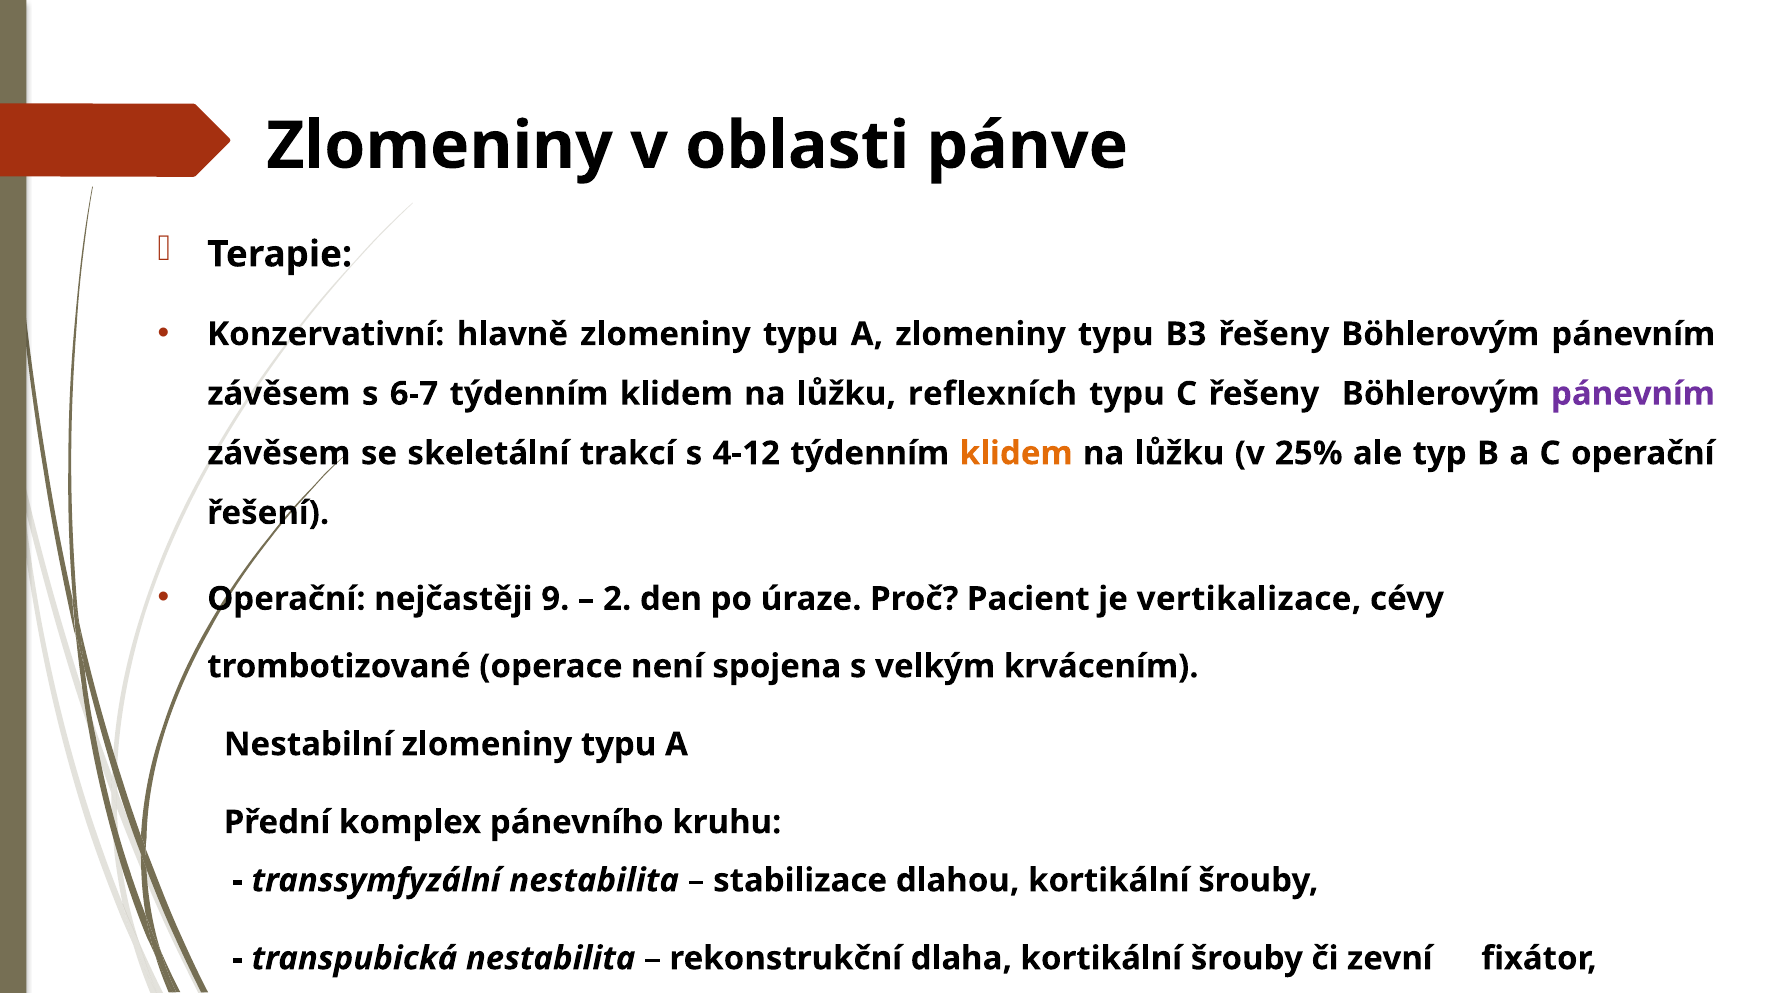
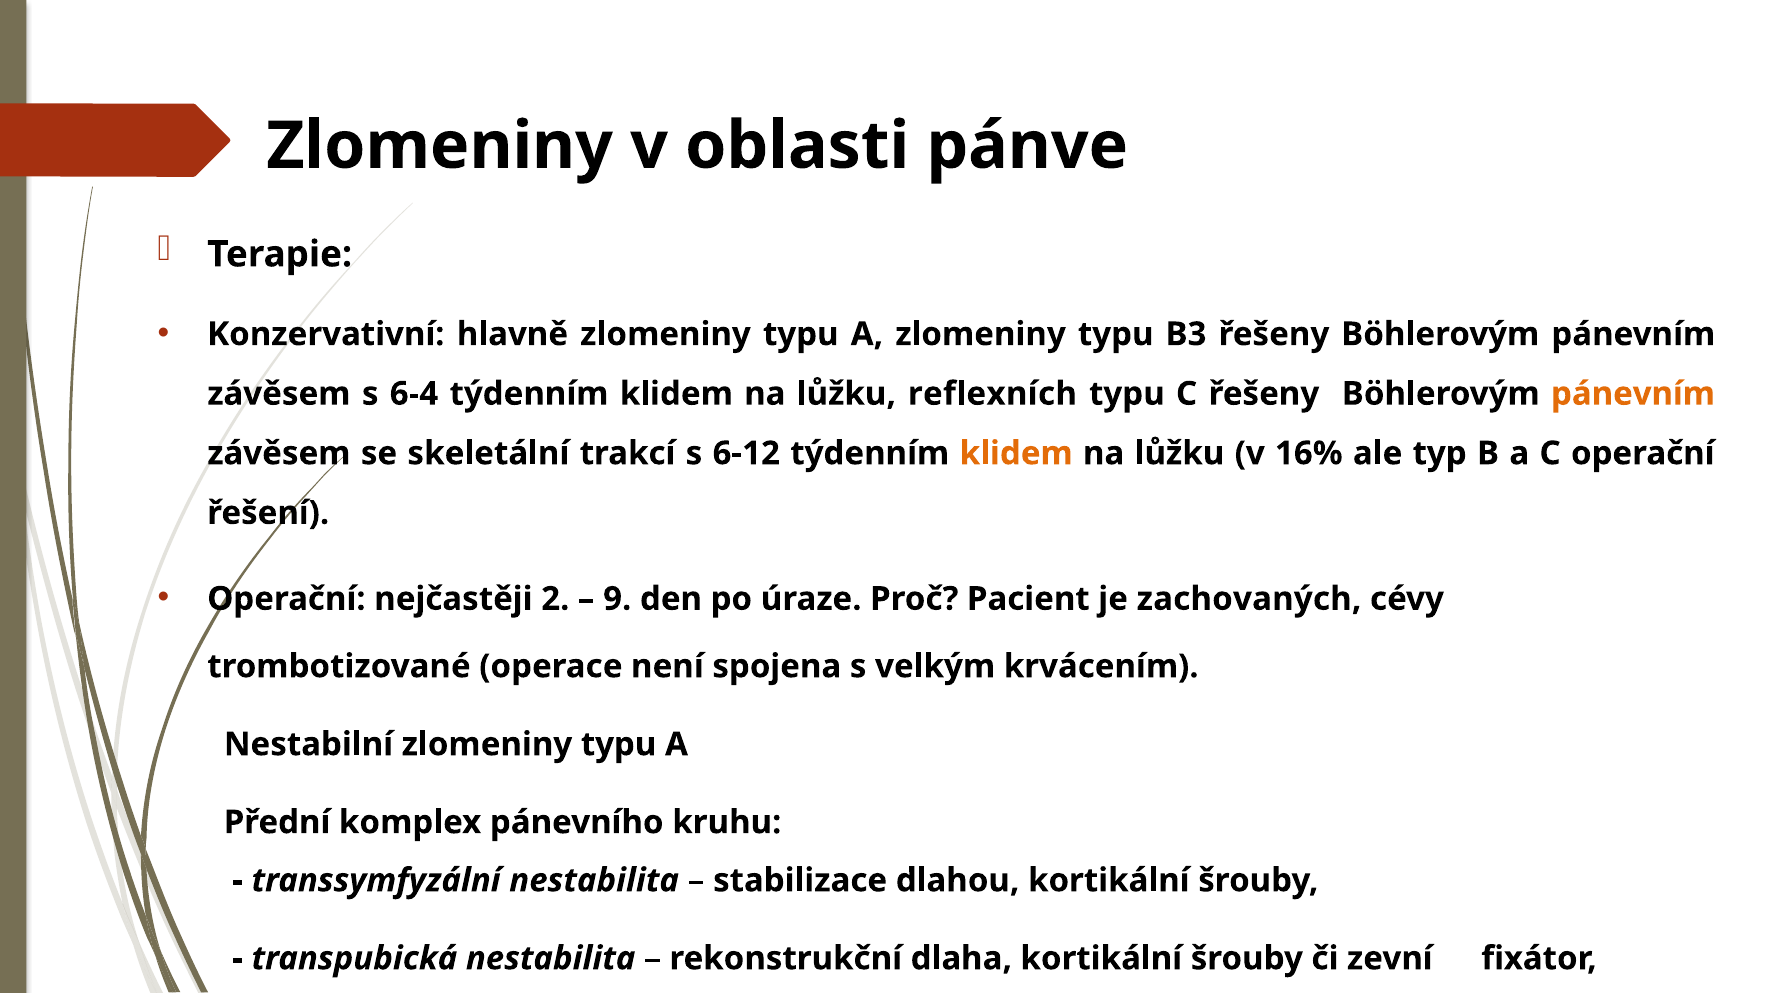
6-7: 6-7 -> 6-4 (414, 394)
pánevním colour: purple -> orange (1633, 394)
4-12: 4-12 -> 6-12 (746, 453)
25%: 25% -> 16% (1309, 453)
9: 9 -> 2 (555, 599)
2: 2 -> 9 (617, 599)
vertikalizace: vertikalizace -> zachovaných (1249, 599)
